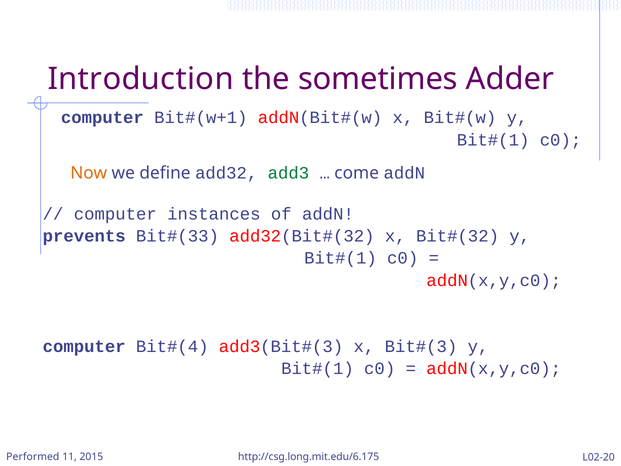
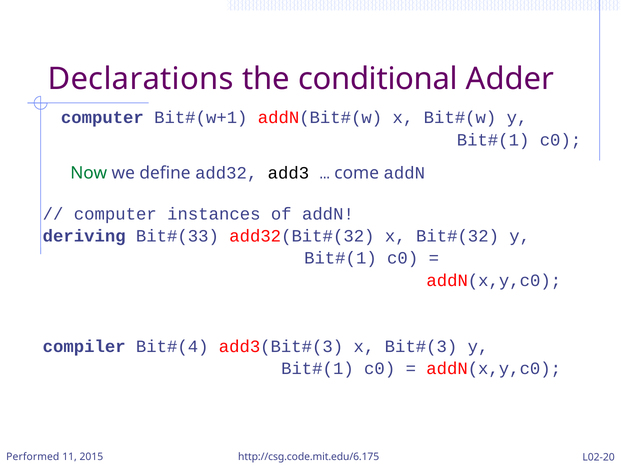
Introduction: Introduction -> Declarations (141, 79)
sometimes: sometimes -> conditional (378, 79)
Now colour: orange -> green (89, 173)
add3 colour: green -> black (288, 173)
prevents: prevents -> deriving (84, 236)
computer: computer -> compiler (84, 346)
http://csg.long.mit.edu/6.175: http://csg.long.mit.edu/6.175 -> http://csg.code.mit.edu/6.175 (309, 457)
